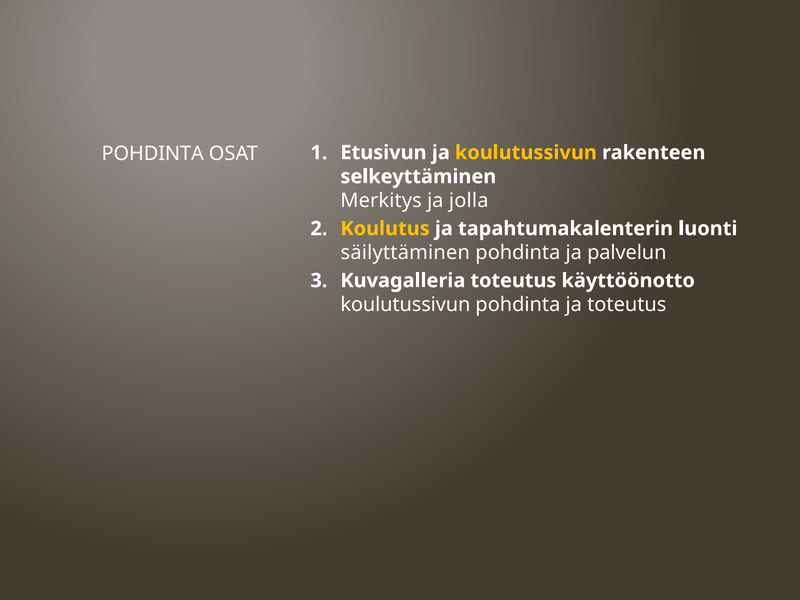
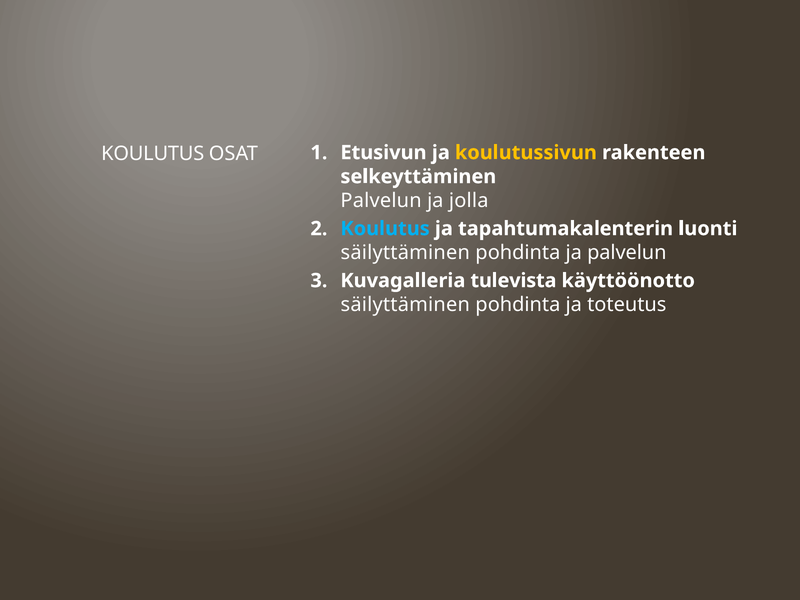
POHDINTA: POHDINTA -> KOULUTUS (153, 153)
Merkitys: Merkitys -> Palvelun (381, 201)
Koulutus colour: yellow -> light blue (385, 229)
Kuvagalleria toteutus: toteutus -> tulevista (513, 281)
koulutussivun: koulutussivun -> säilyttäminen (405, 305)
